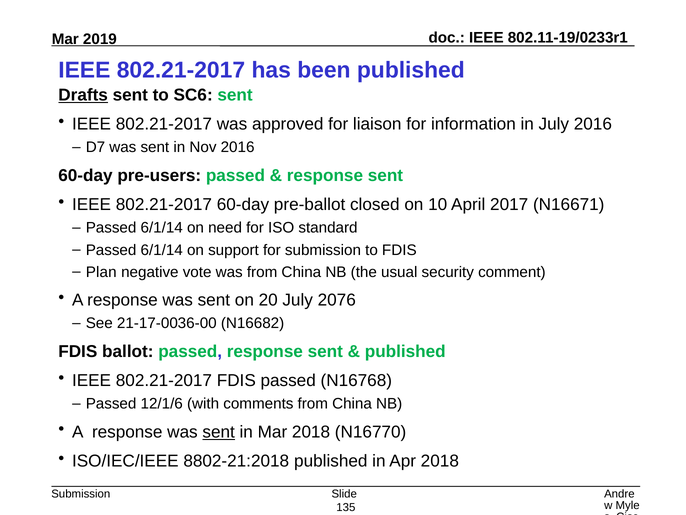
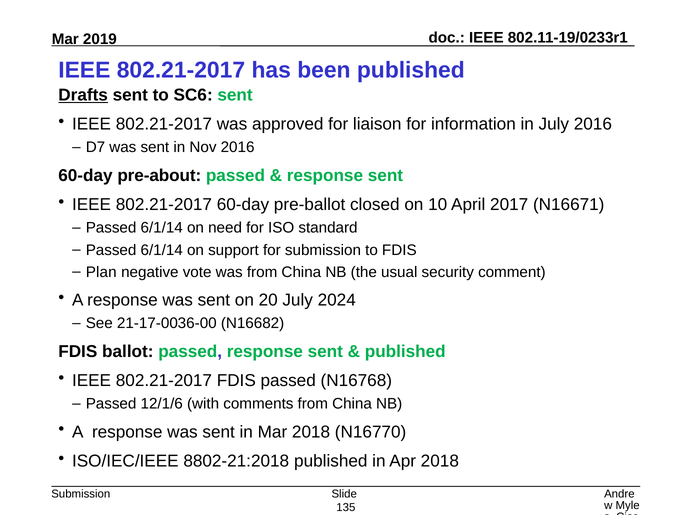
pre-users: pre-users -> pre-about (159, 175)
2076: 2076 -> 2024 (337, 300)
sent underline: present -> none (219, 432)
